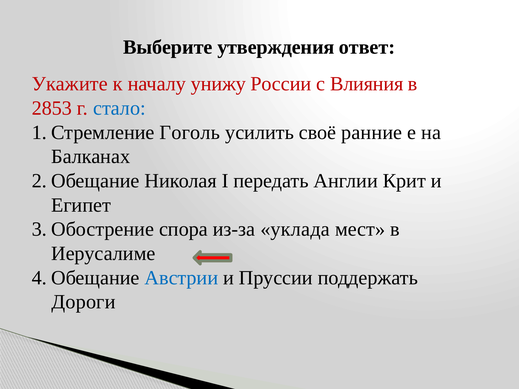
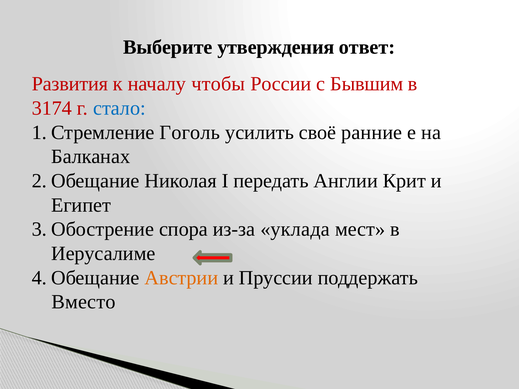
Укажите: Укажите -> Развития (70, 84)
унижу: унижу -> чтобы (218, 84)
Влияния: Влияния -> Бывшим (367, 84)
2853: 2853 -> 3174 (52, 108)
Австрии colour: blue -> orange (181, 278)
Дороги: Дороги -> Вместо (84, 302)
